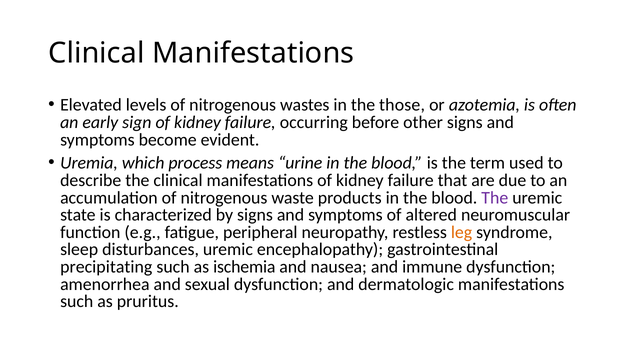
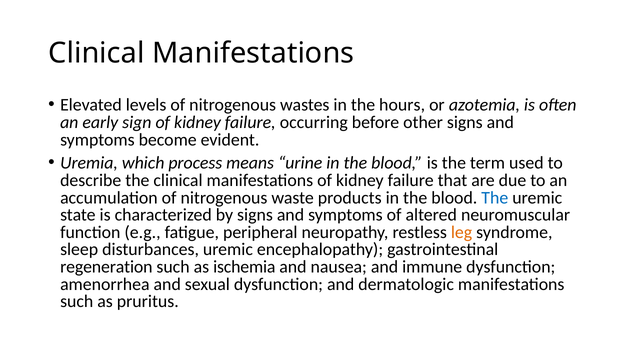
those: those -> hours (402, 105)
The colour: purple -> blue (495, 198)
precipitating: precipitating -> regeneration (106, 267)
